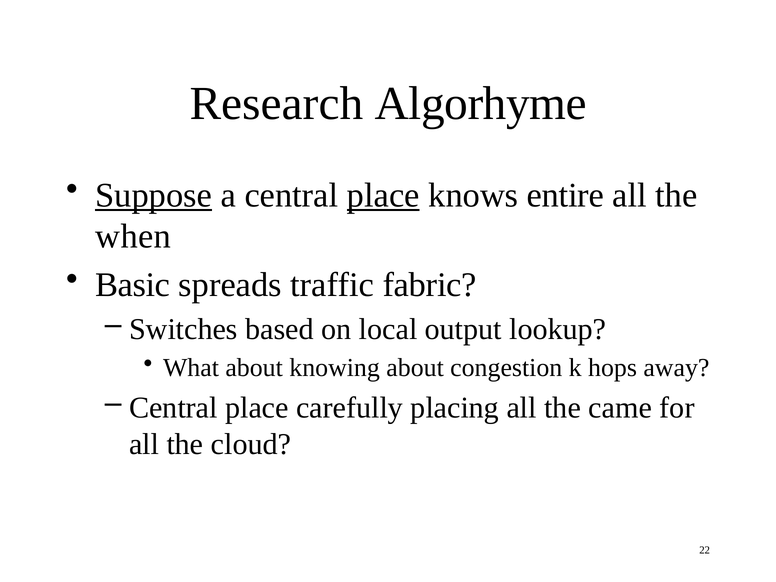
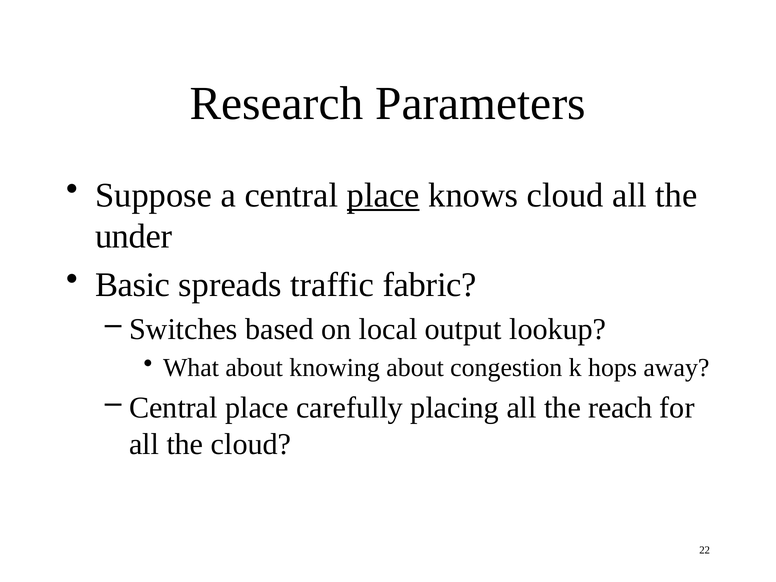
Algorhyme: Algorhyme -> Parameters (480, 104)
Suppose underline: present -> none (154, 195)
knows entire: entire -> cloud (565, 195)
when: when -> under (134, 237)
came: came -> reach (620, 408)
